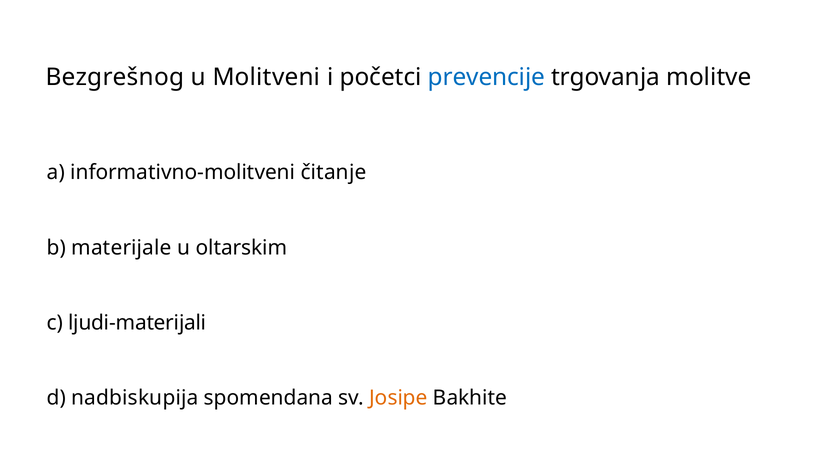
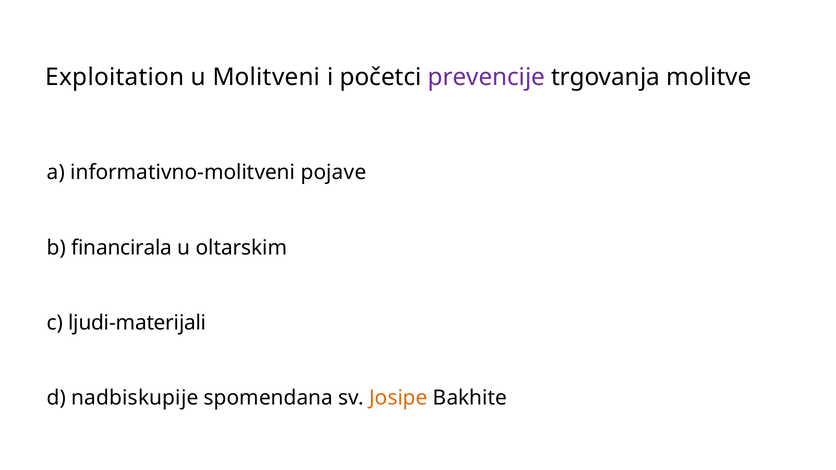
Bezgrešnog: Bezgrešnog -> Exploitation (115, 77)
prevencije colour: blue -> purple (486, 77)
čitanje: čitanje -> pojave (334, 173)
materijale: materijale -> financirala (122, 248)
nadbiskupija: nadbiskupija -> nadbiskupije (135, 398)
